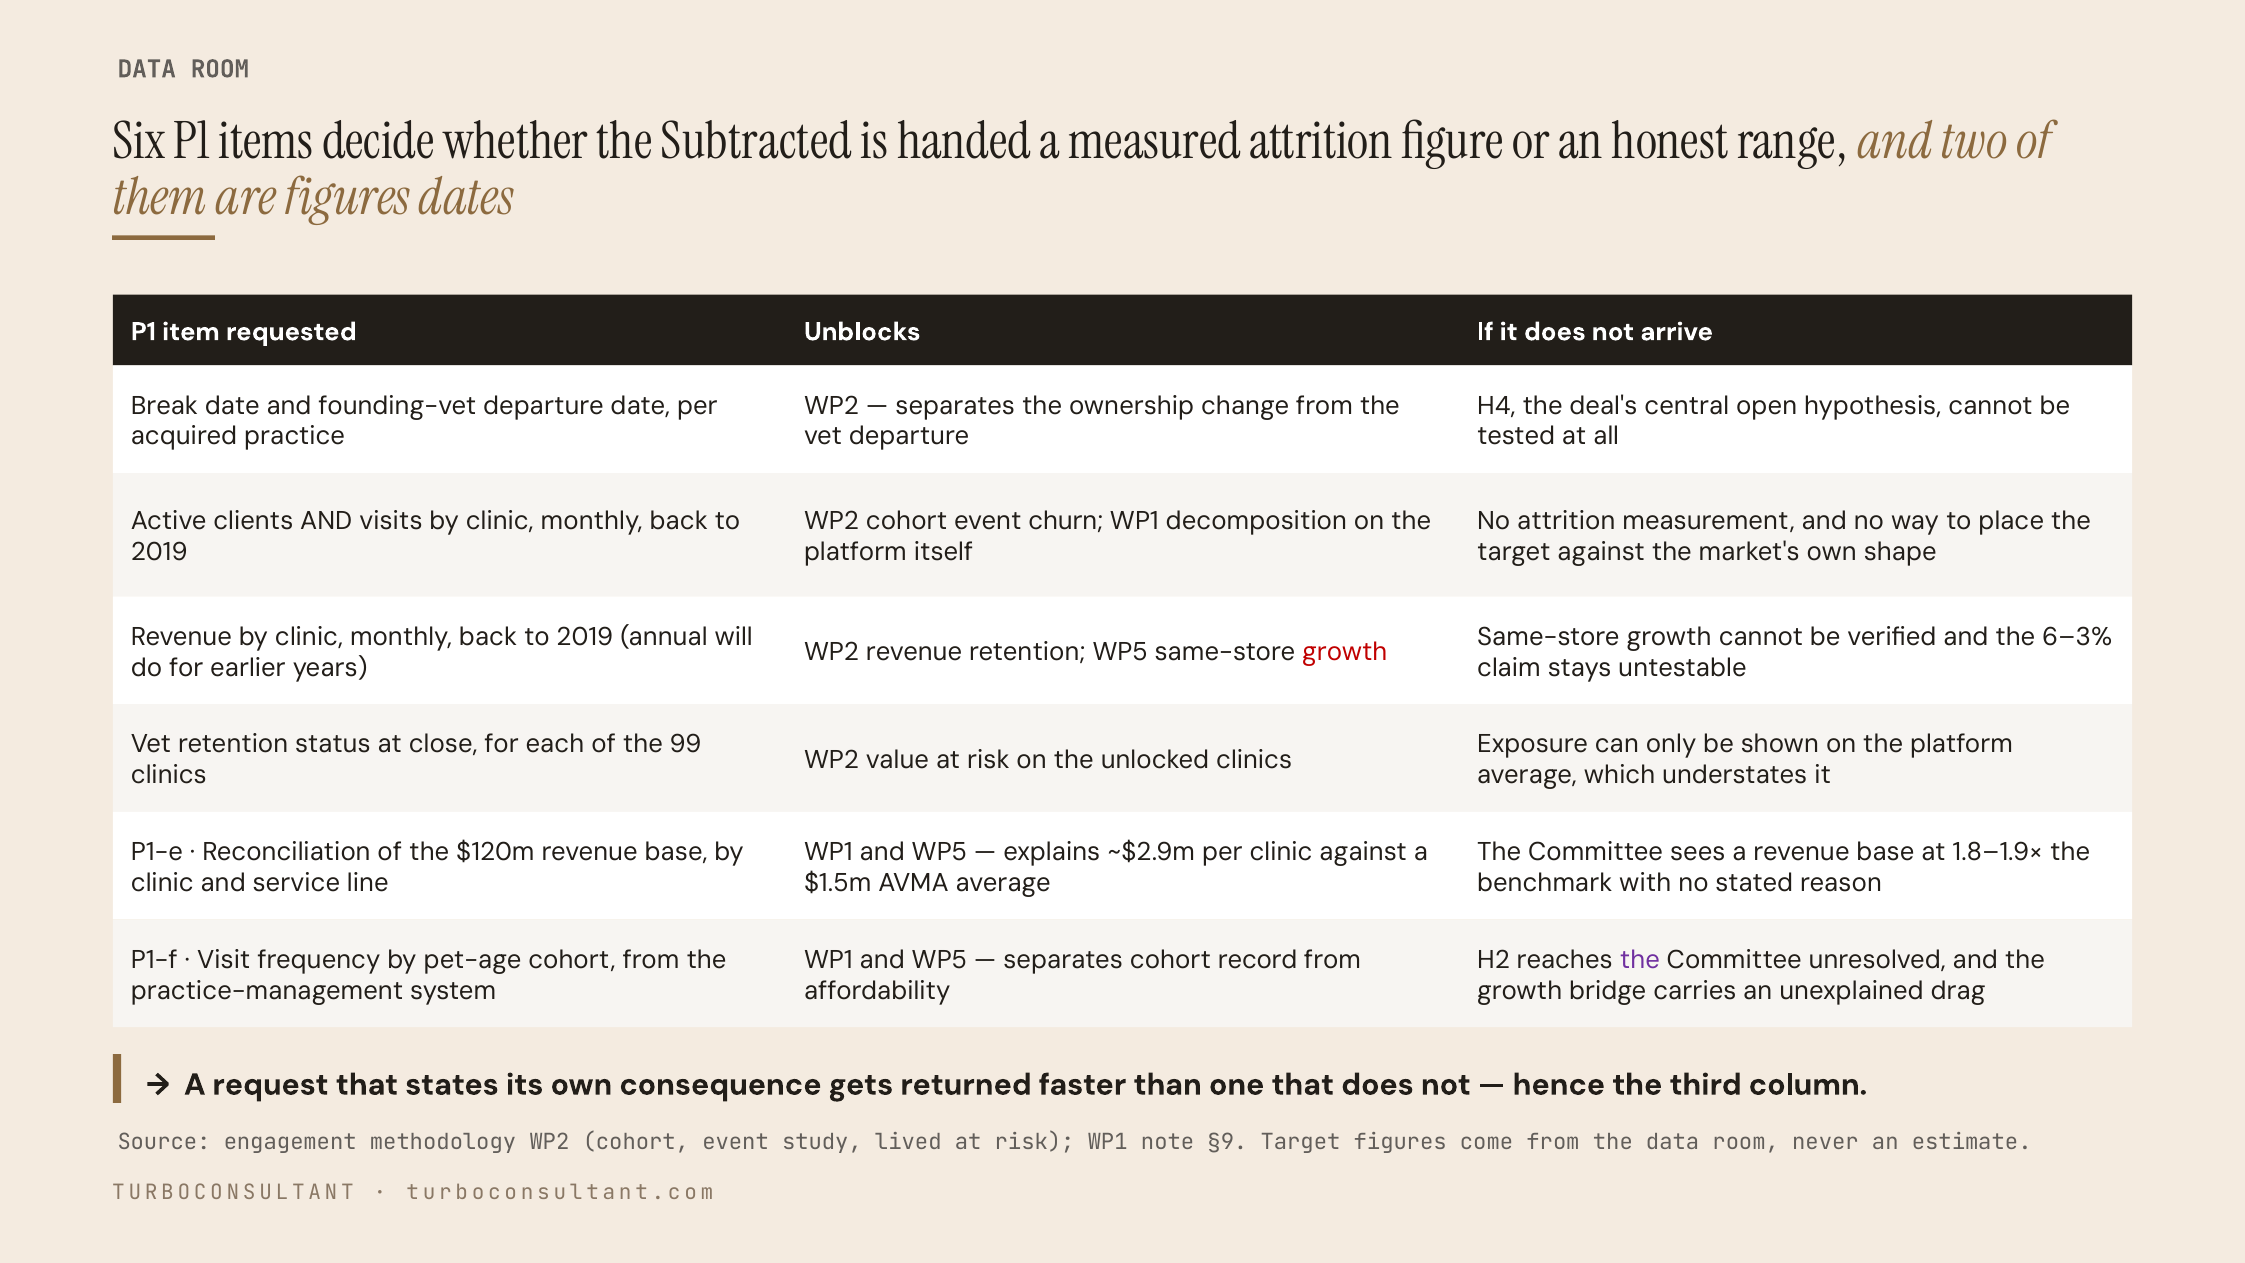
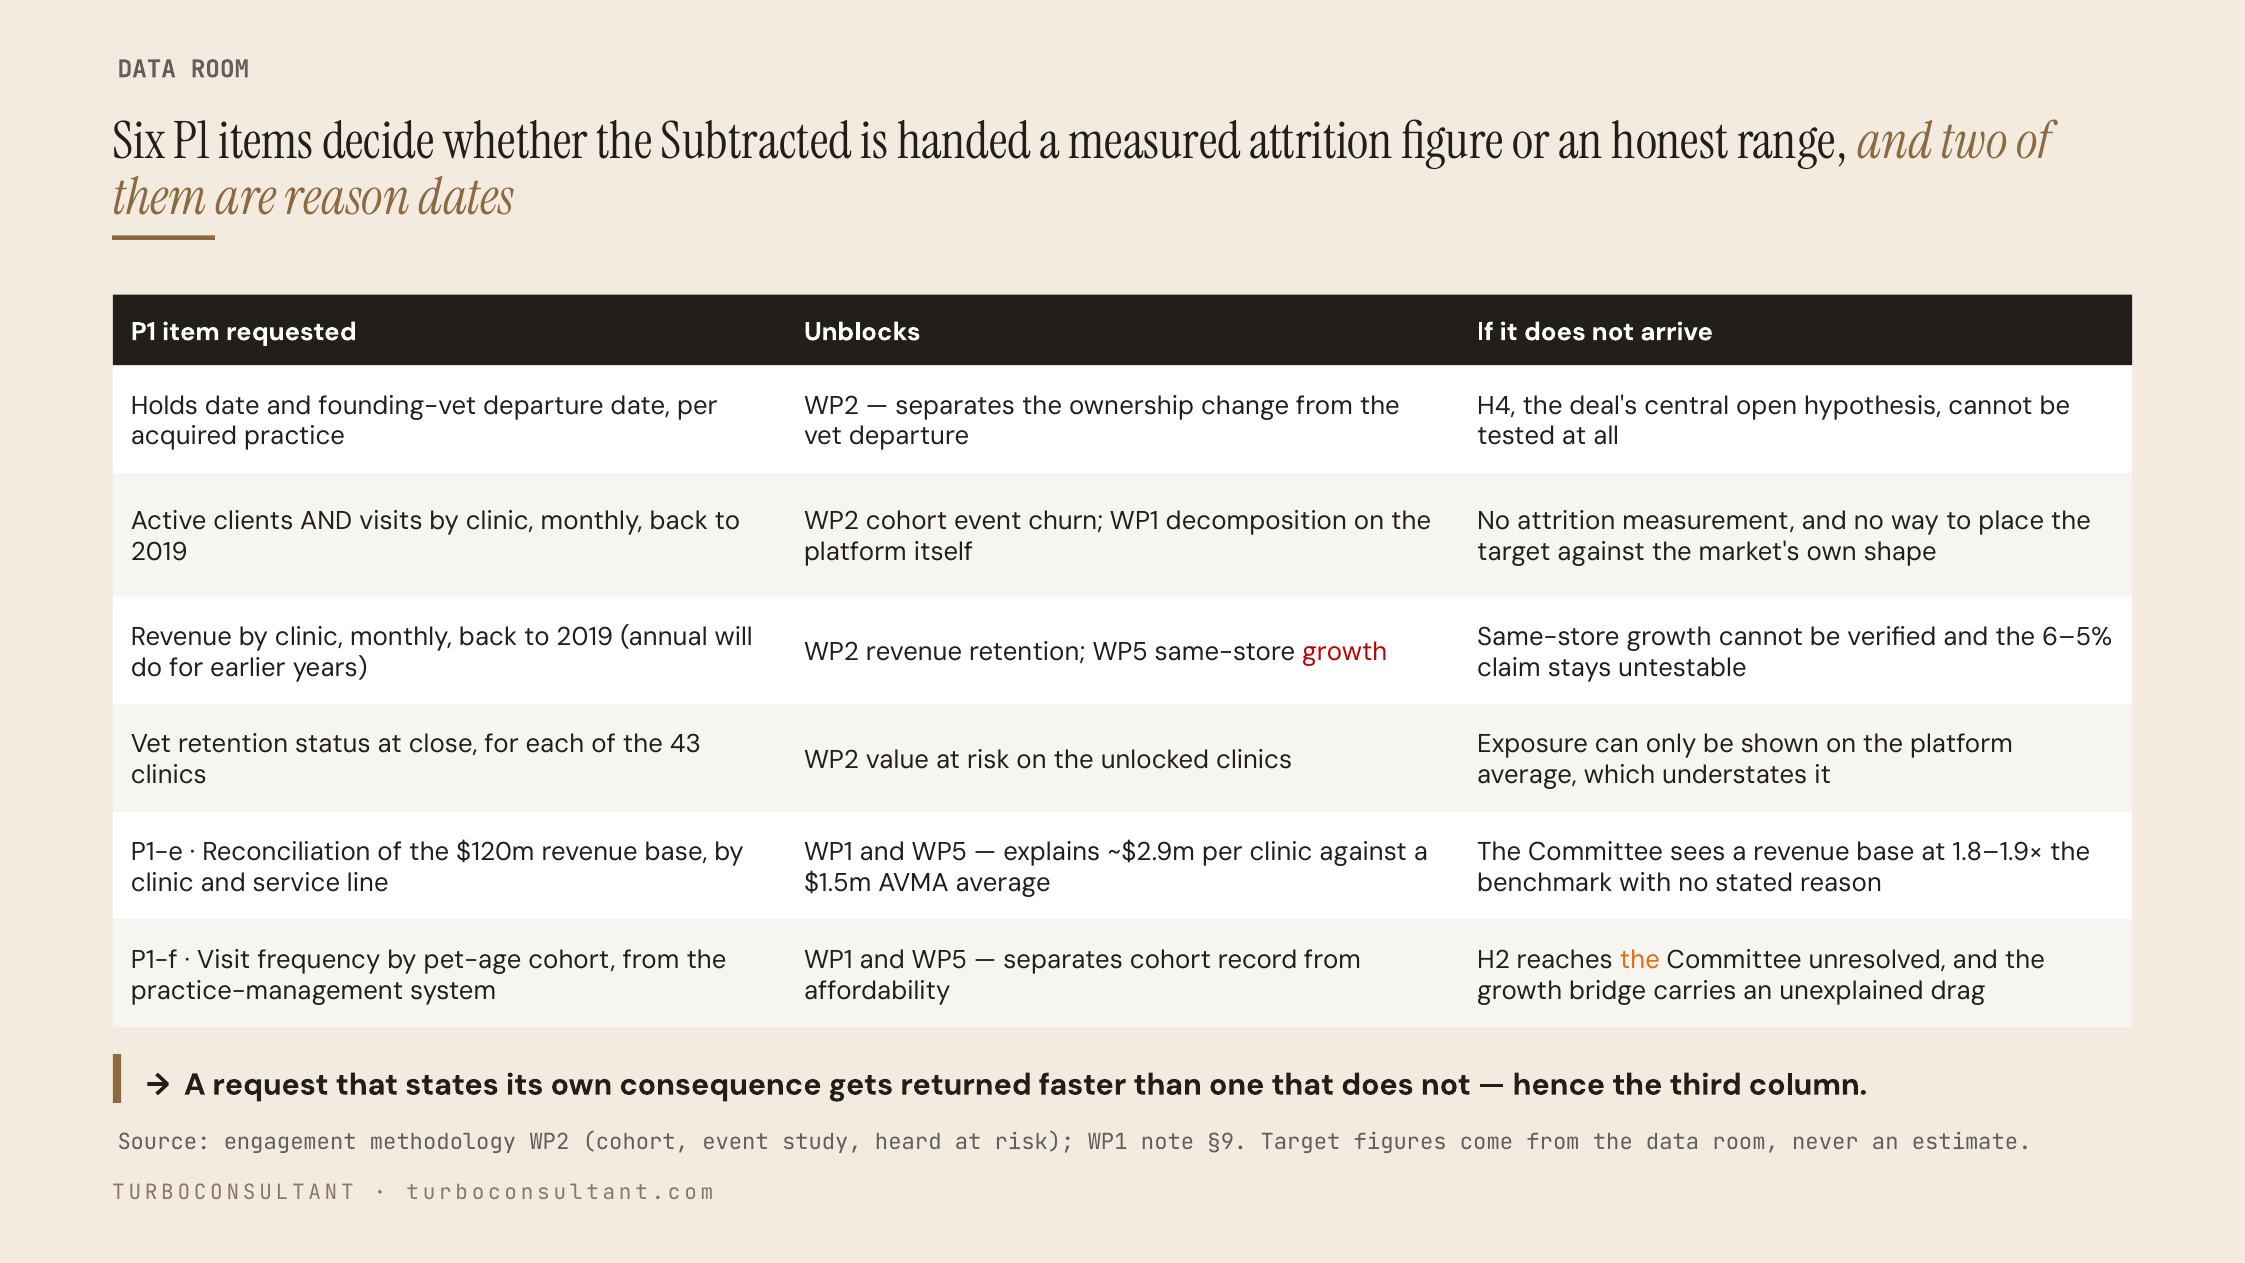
are figures: figures -> reason (347, 197)
Break: Break -> Holds (165, 405)
6–3%: 6–3% -> 6–5% (2077, 637)
99: 99 -> 43 (685, 744)
the colour: purple -> orange (1640, 960)
lived: lived -> heard (908, 1142)
